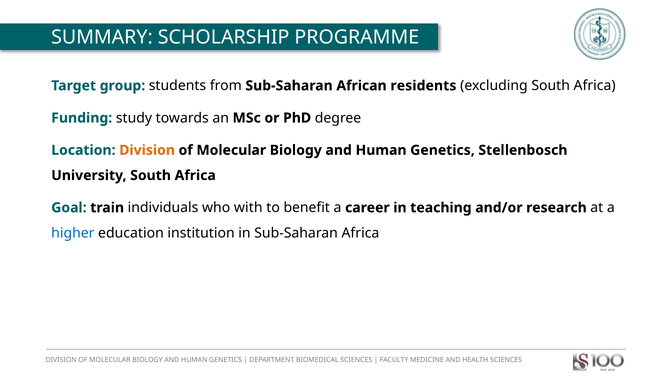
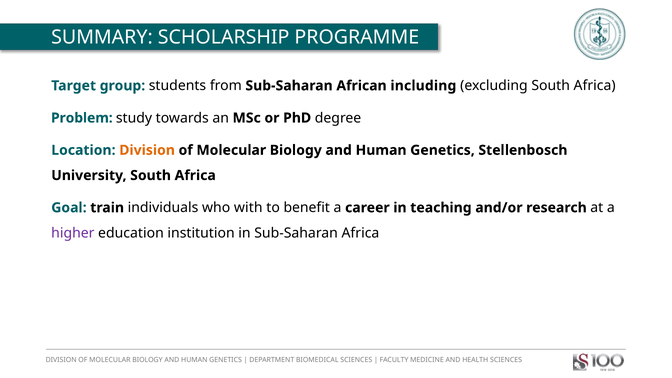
residents: residents -> including (423, 86)
Funding: Funding -> Problem (82, 118)
higher colour: blue -> purple (73, 233)
